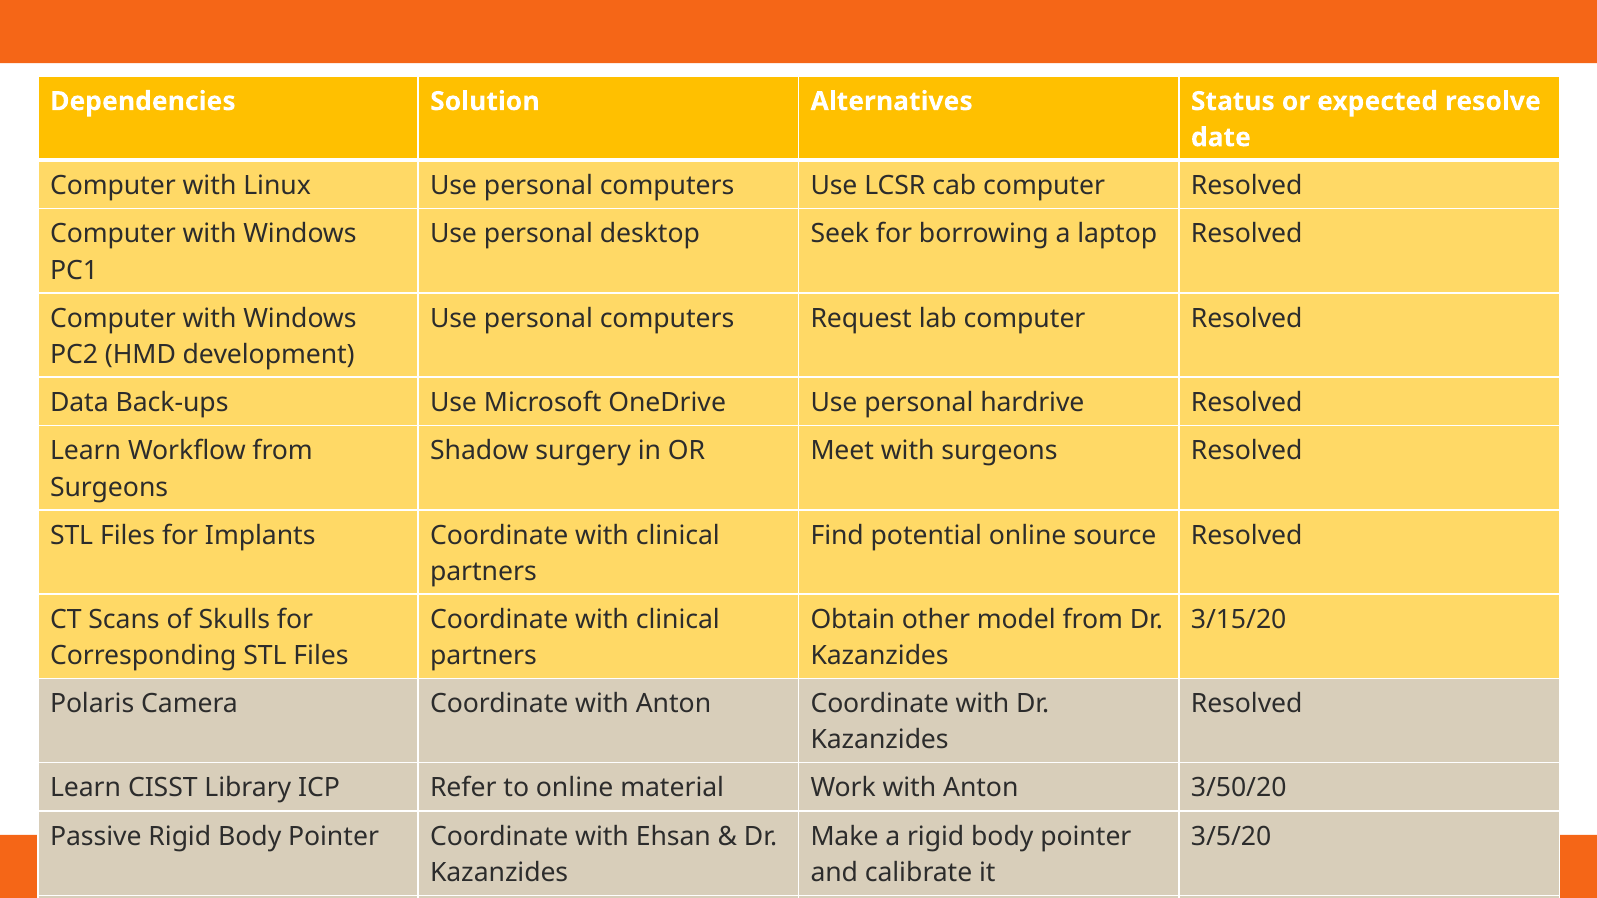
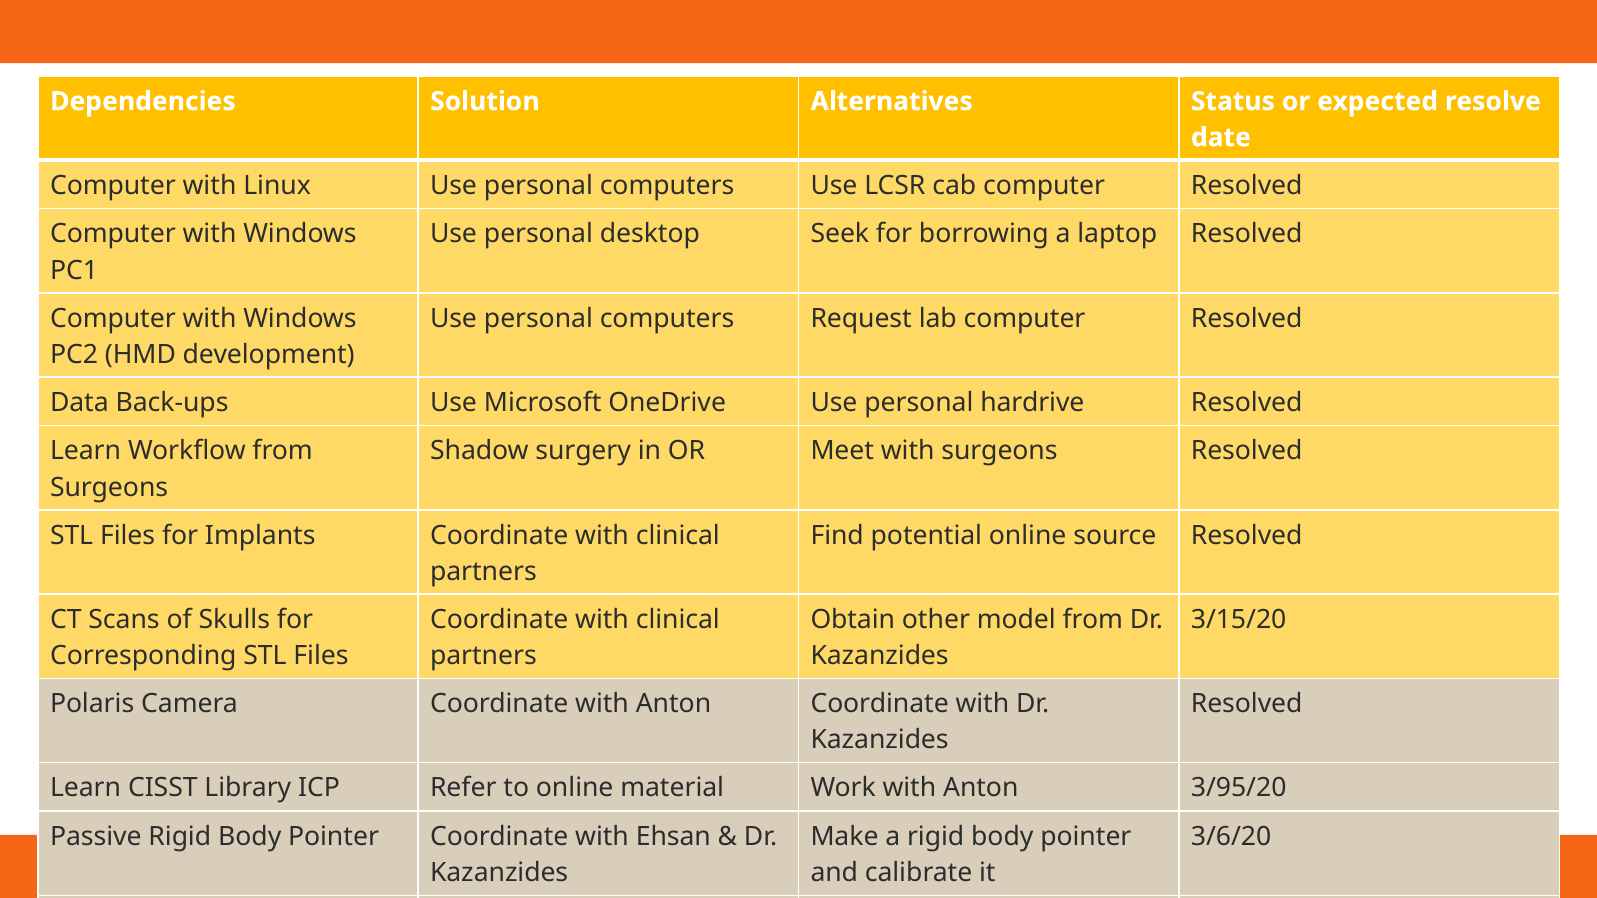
3/50/20: 3/50/20 -> 3/95/20 (1239, 788)
3/5/20: 3/5/20 -> 3/6/20 (1231, 837)
